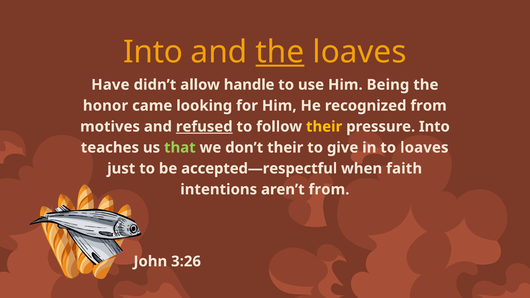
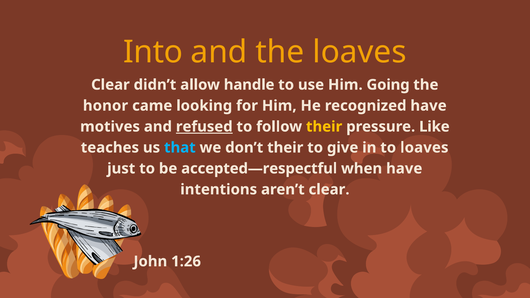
the underline: present -> none (280, 52)
Have: Have -> Clear (110, 85)
Being: Being -> Going (388, 85)
recognized from: from -> have (429, 106)
pressure Into: Into -> Like (434, 127)
that colour: light green -> light blue (180, 148)
when faith: faith -> have (404, 169)
aren’t from: from -> clear (329, 190)
3:26: 3:26 -> 1:26 (186, 262)
